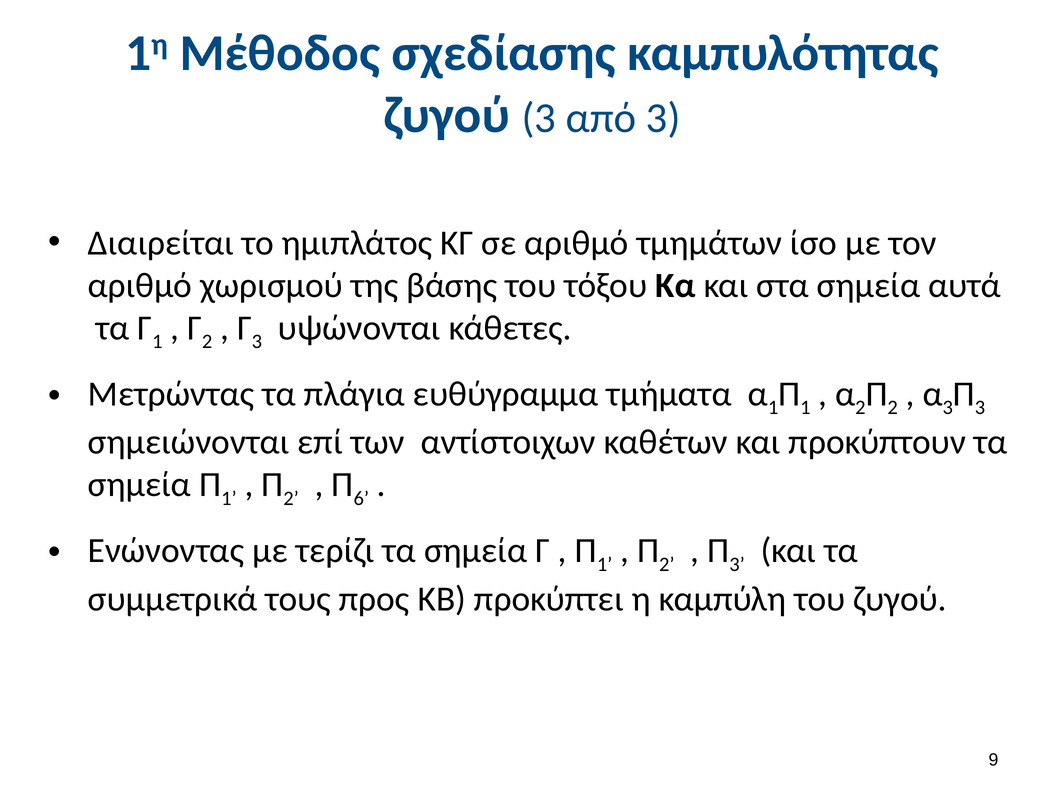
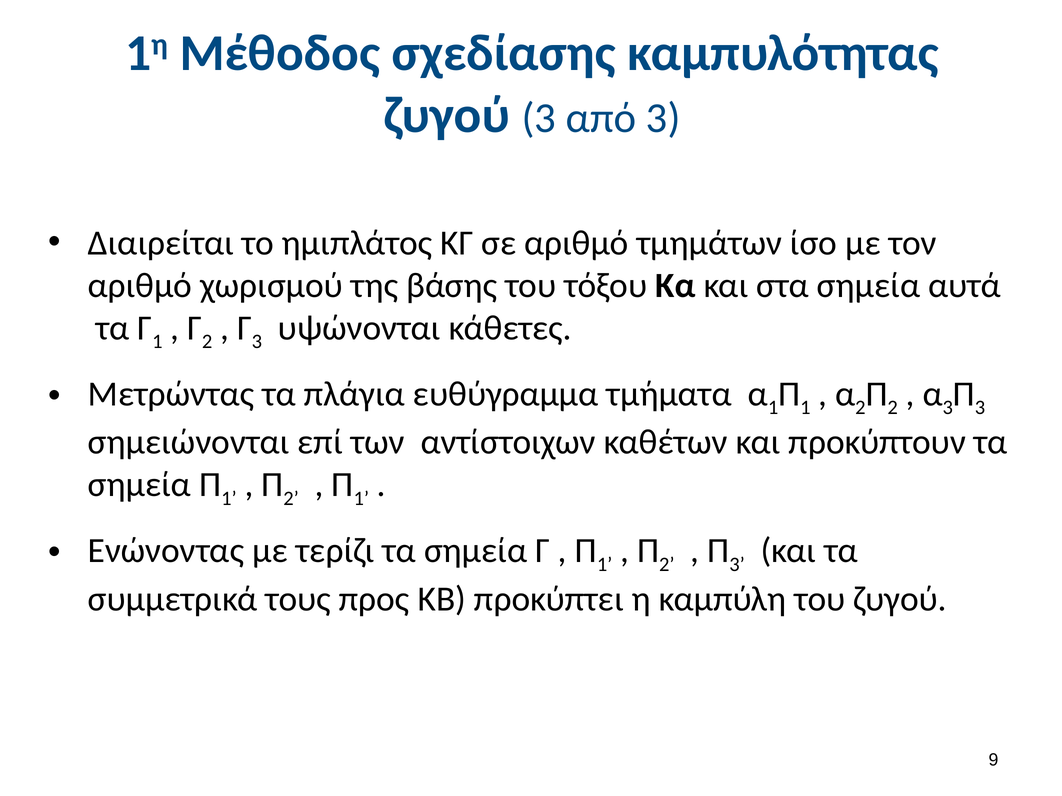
6: 6 -> 1 (361, 499)
